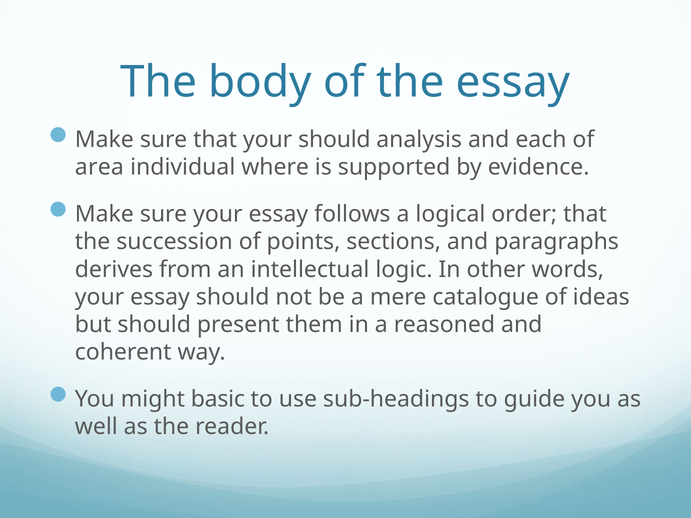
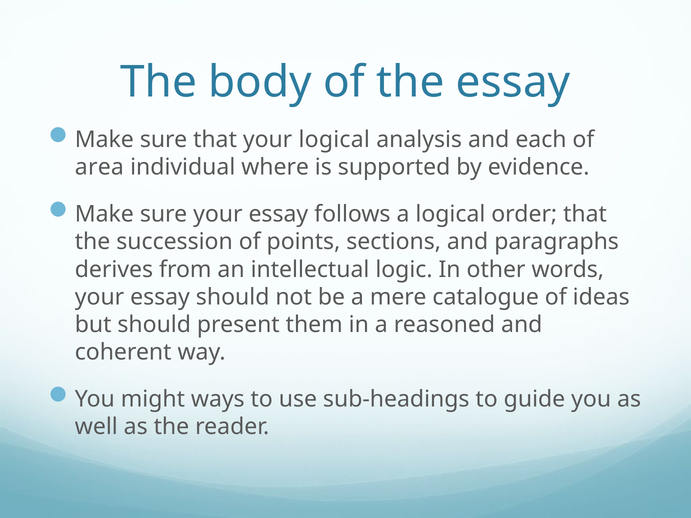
your should: should -> logical (334, 140)
basic: basic -> ways (218, 399)
